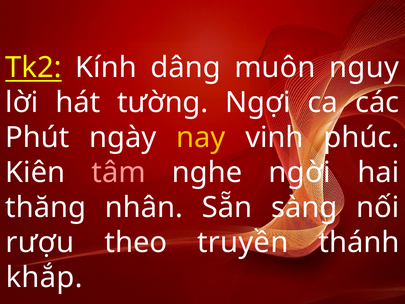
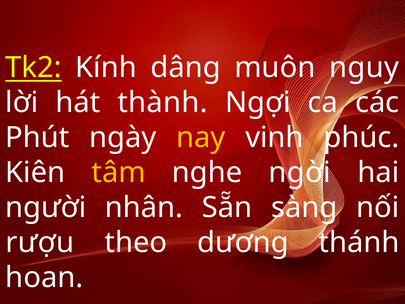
tường: tường -> thành (162, 102)
tâm colour: pink -> yellow (119, 172)
thăng: thăng -> người (46, 207)
truyền: truyền -> dương (243, 242)
khắp: khắp -> hoan (44, 277)
